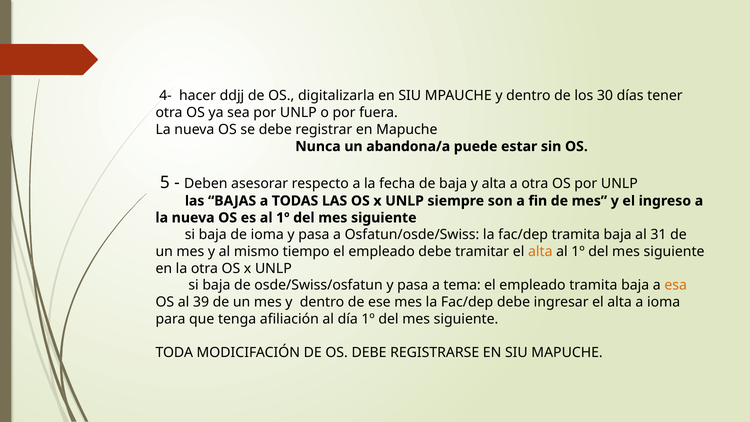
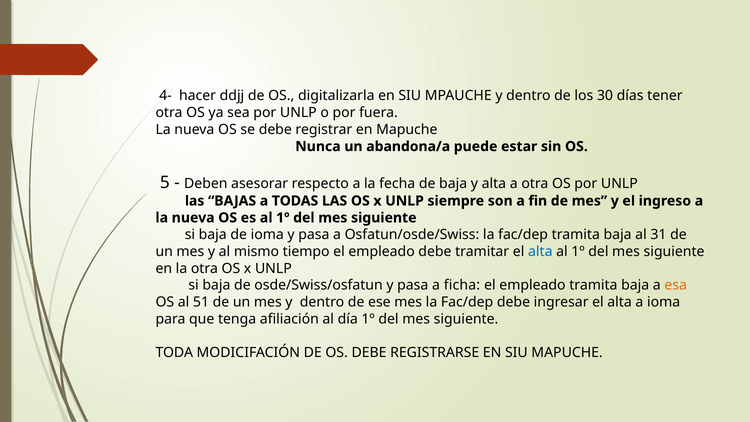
alta colour: orange -> blue (540, 251)
tema: tema -> ficha (462, 285)
39: 39 -> 51 (201, 302)
